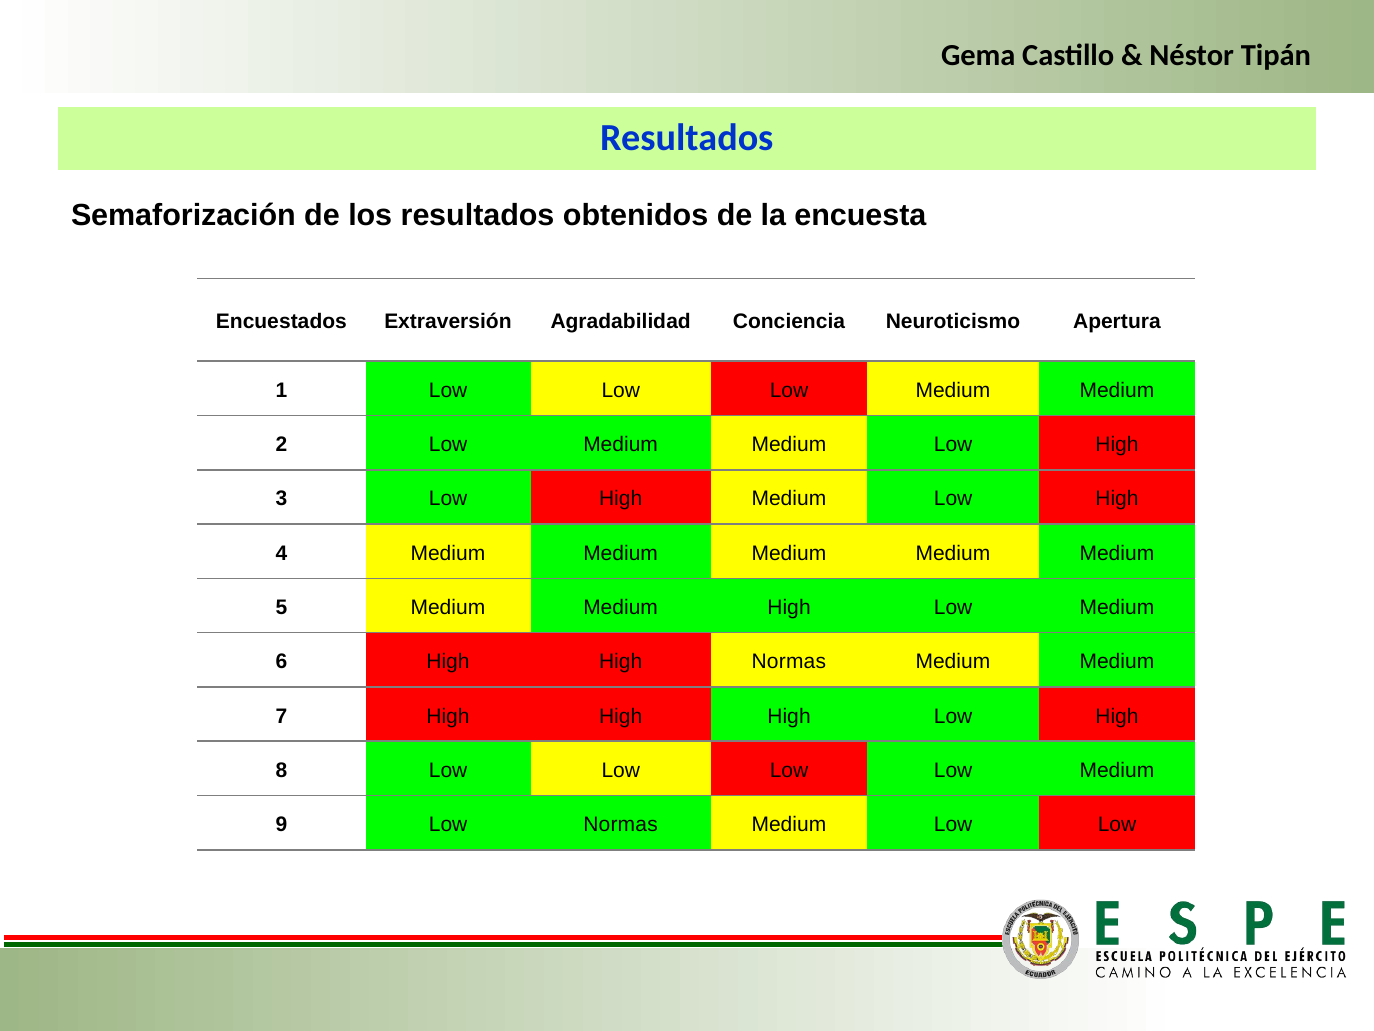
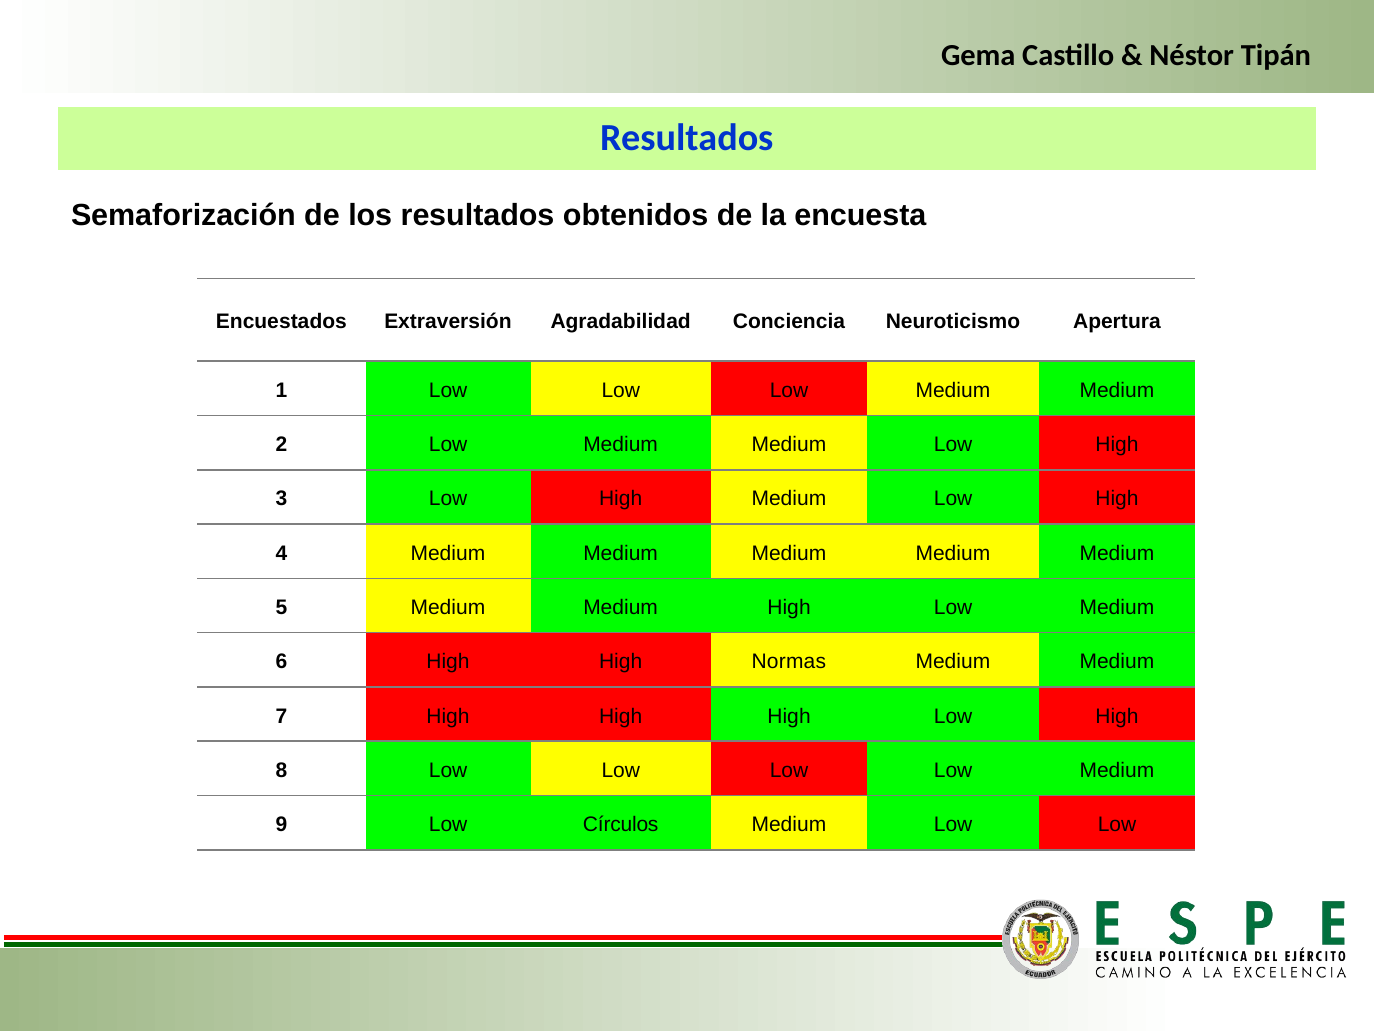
Low Normas: Normas -> Círculos (621, 824)
